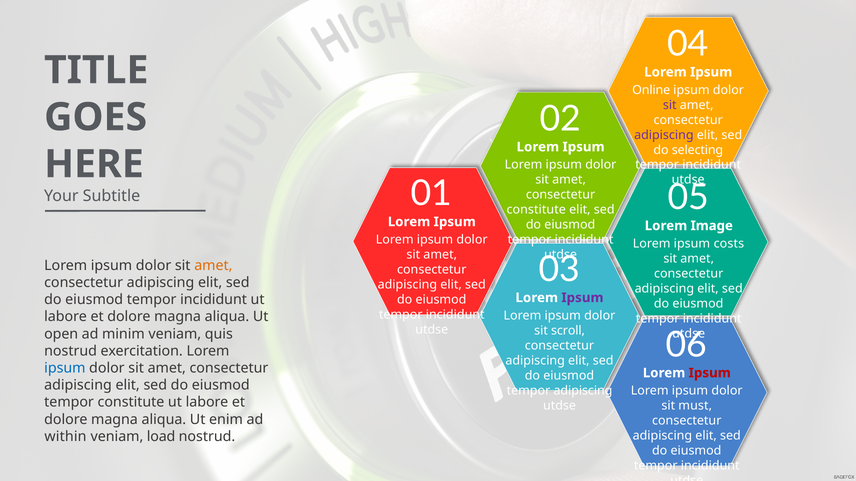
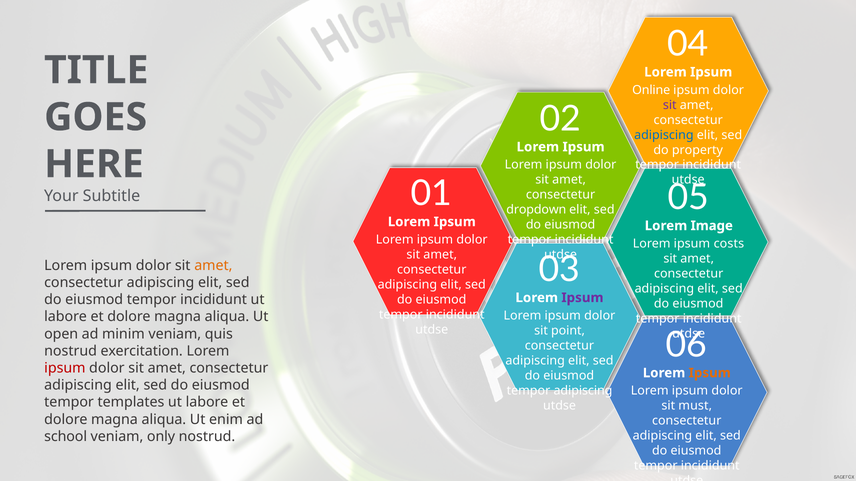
adipiscing colour: purple -> blue (664, 135)
selecting: selecting -> property (697, 150)
constitute: constitute -> dropdown (536, 210)
scroll: scroll -> point (568, 331)
ipsum colour: blue -> red (65, 368)
Ipsum colour: red -> orange (710, 373)
tempor constitute: constitute -> templates (131, 403)
within: within -> school (66, 437)
load: load -> only (161, 437)
